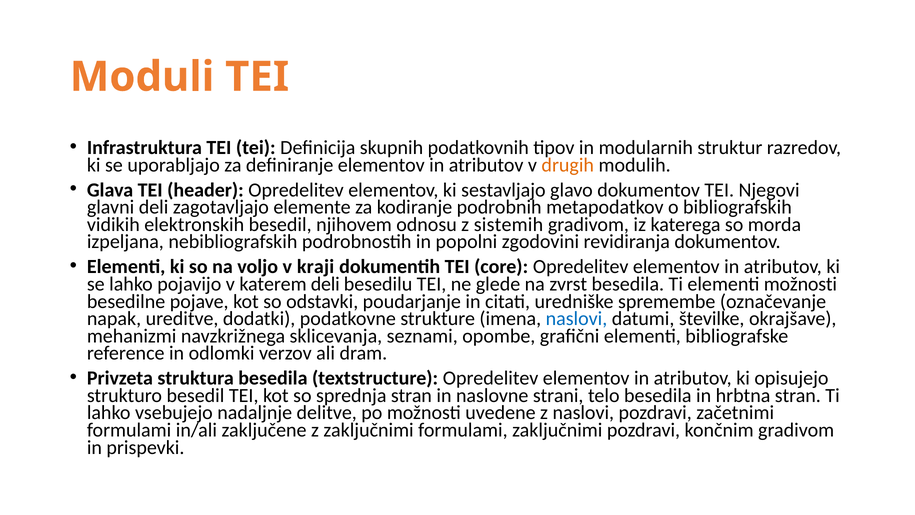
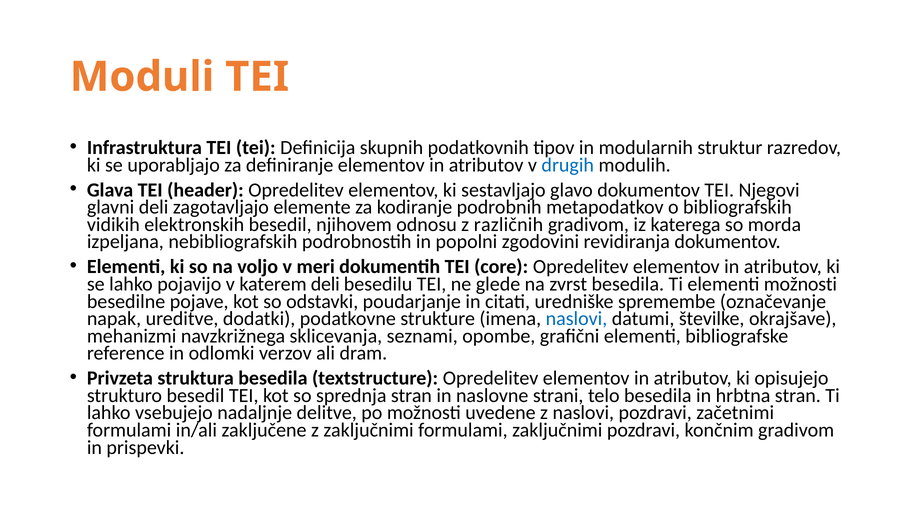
drugih colour: orange -> blue (568, 165)
sistemih: sistemih -> različnih (508, 224)
kraji: kraji -> meri (316, 267)
